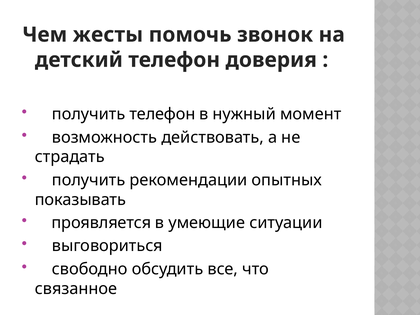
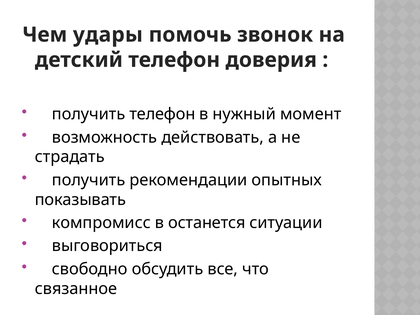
жесты: жесты -> удары (108, 35)
проявляется: проявляется -> компромисс (101, 223)
умеющие: умеющие -> останется (207, 223)
